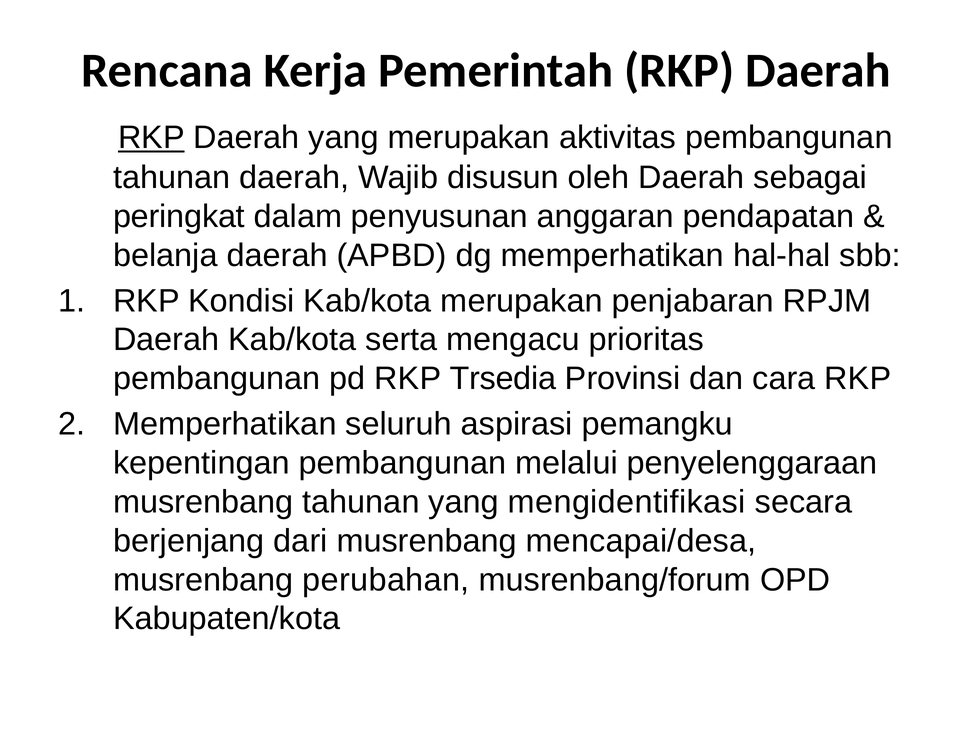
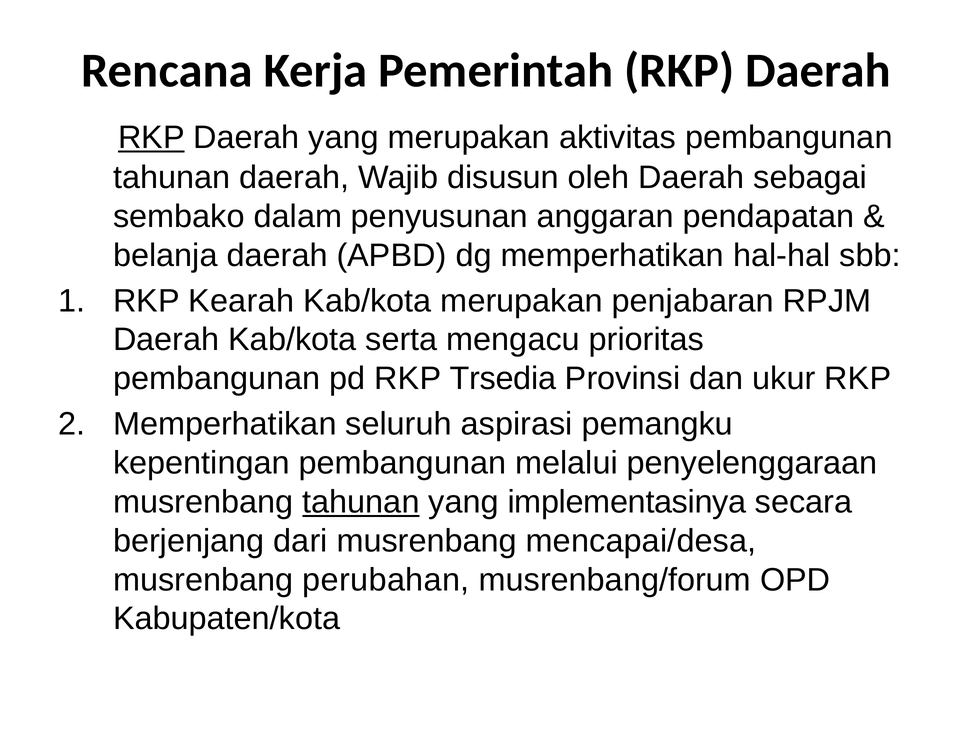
peringkat: peringkat -> sembako (179, 216)
Kondisi: Kondisi -> Kearah (241, 301)
cara: cara -> ukur (784, 379)
tahunan underline: none -> present (361, 502)
mengidentifikasi: mengidentifikasi -> implementasinya (627, 502)
